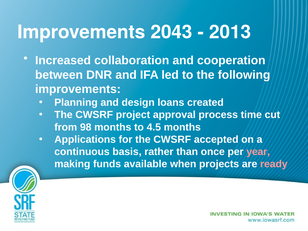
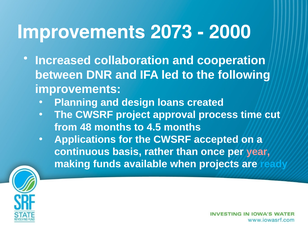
2043: 2043 -> 2073 (171, 32)
2013: 2013 -> 2000 (230, 32)
98: 98 -> 48 (86, 127)
ready colour: pink -> light blue (274, 164)
